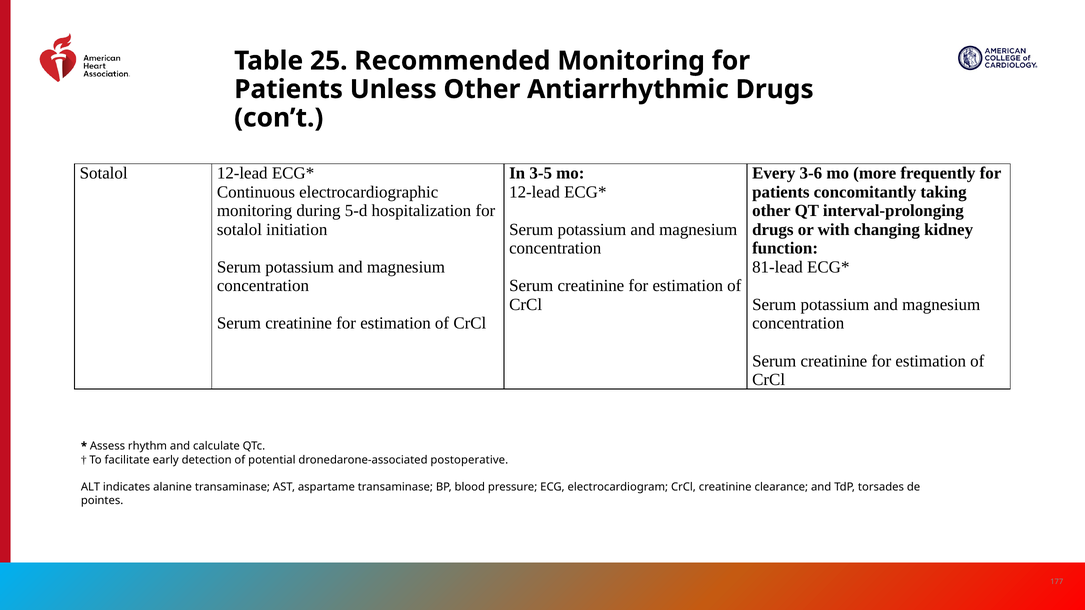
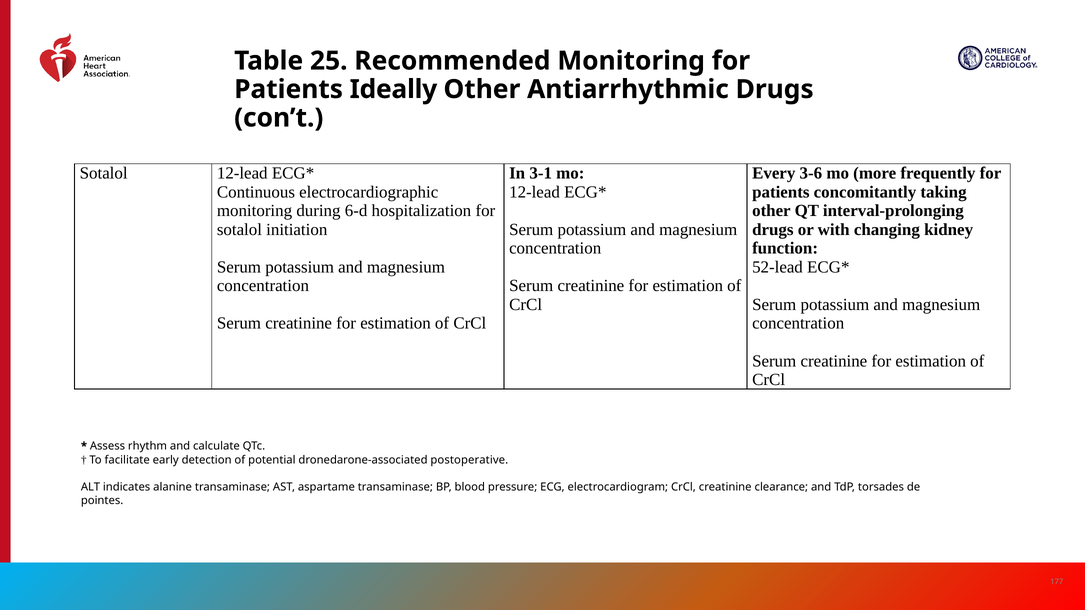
Unless: Unless -> Ideally (393, 89)
3-5: 3-5 -> 3-1 (541, 173)
5-d: 5-d -> 6-d (356, 211)
81-lead: 81-lead -> 52-lead (778, 267)
